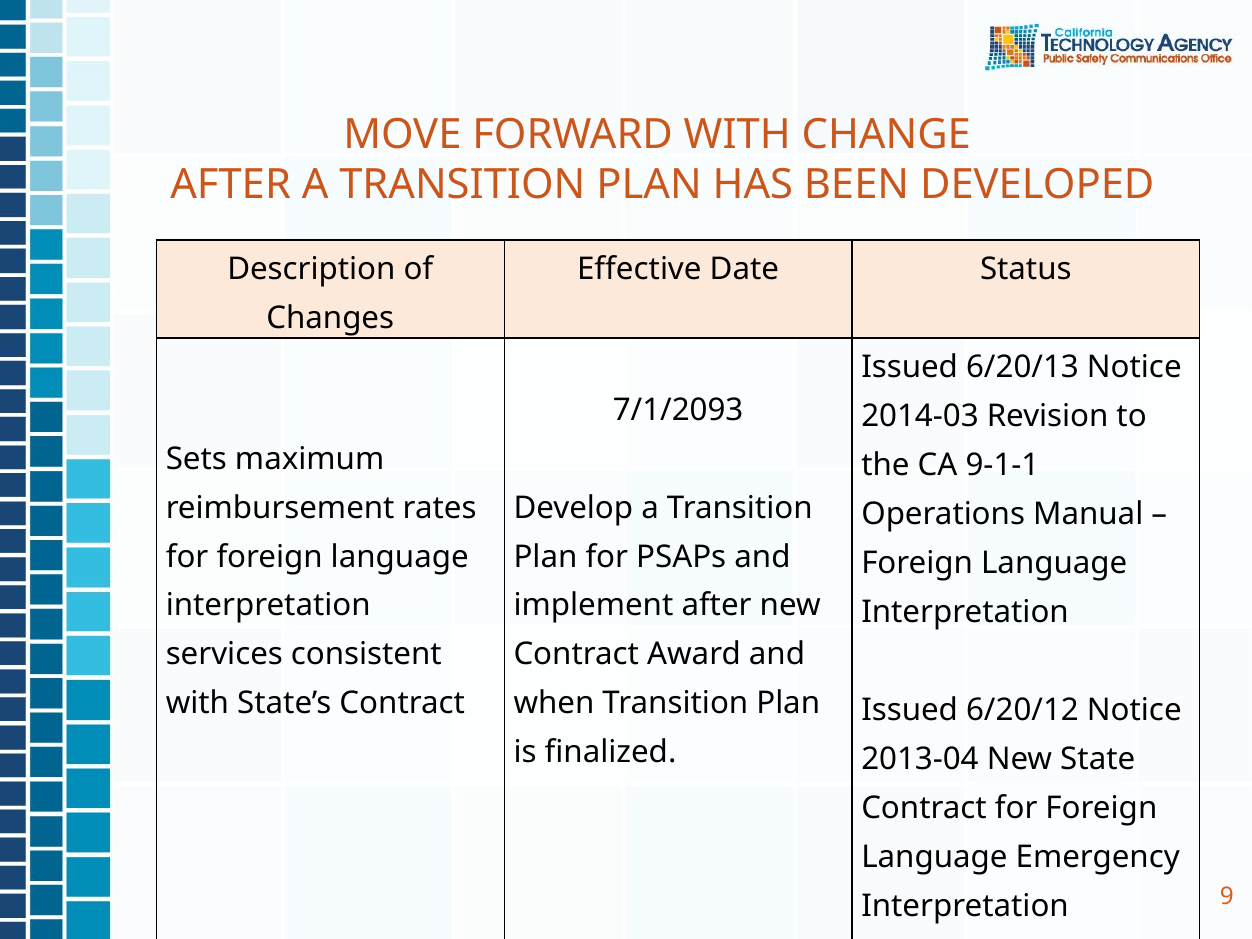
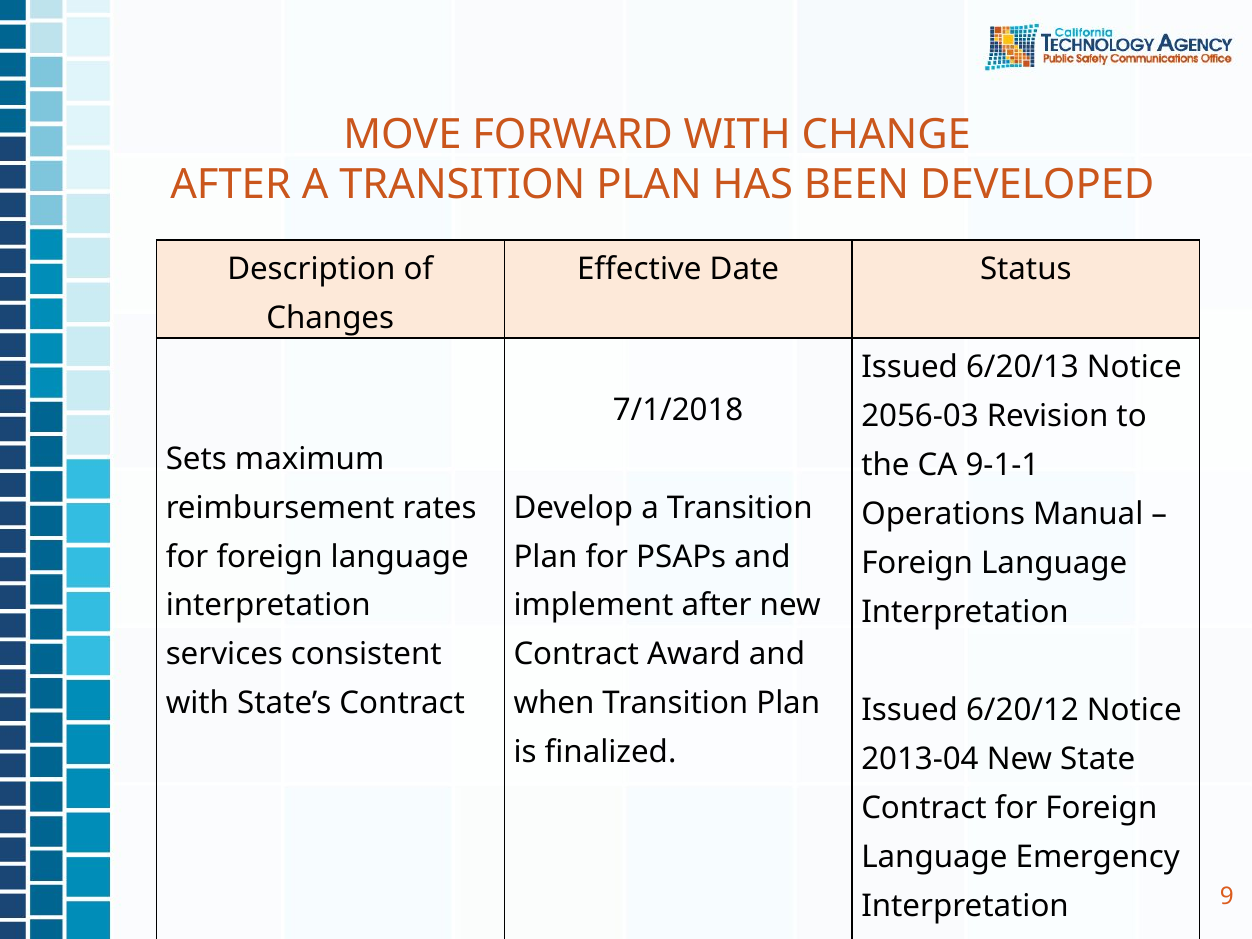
7/1/2093: 7/1/2093 -> 7/1/2018 (678, 410)
2014-03: 2014-03 -> 2056-03 (920, 416)
